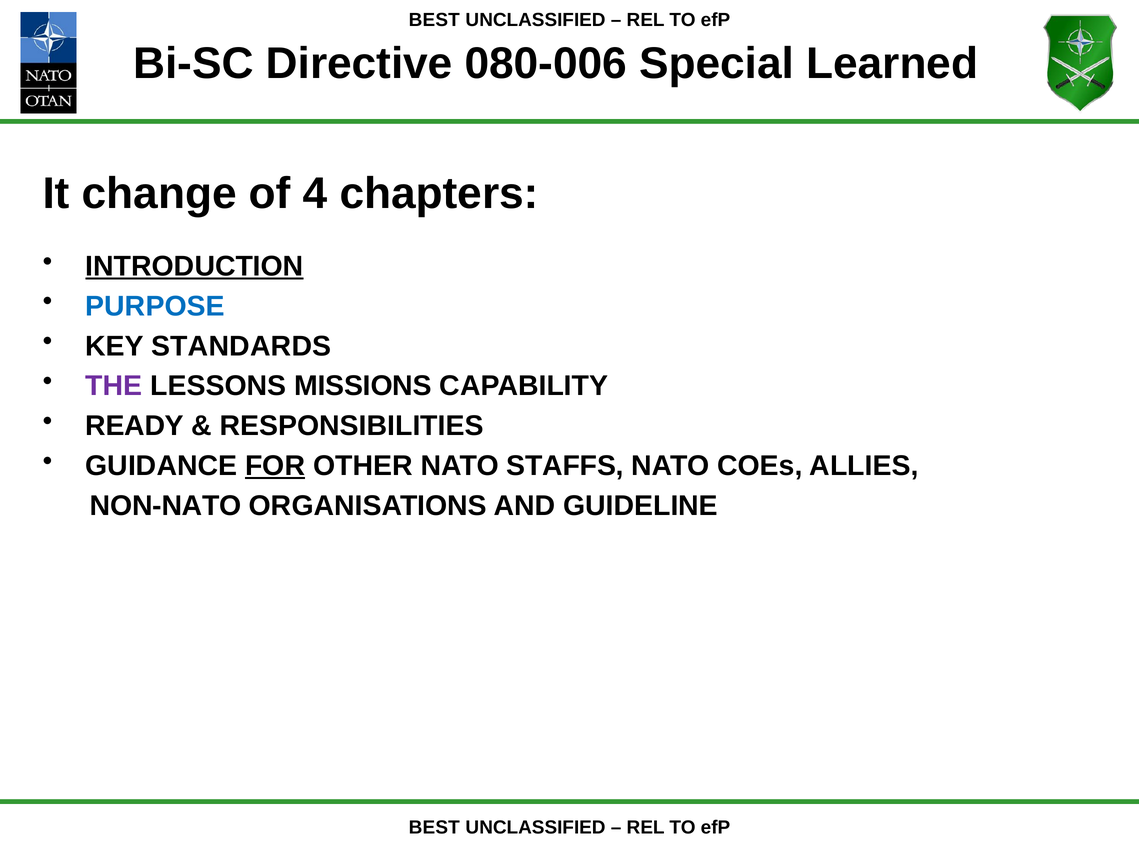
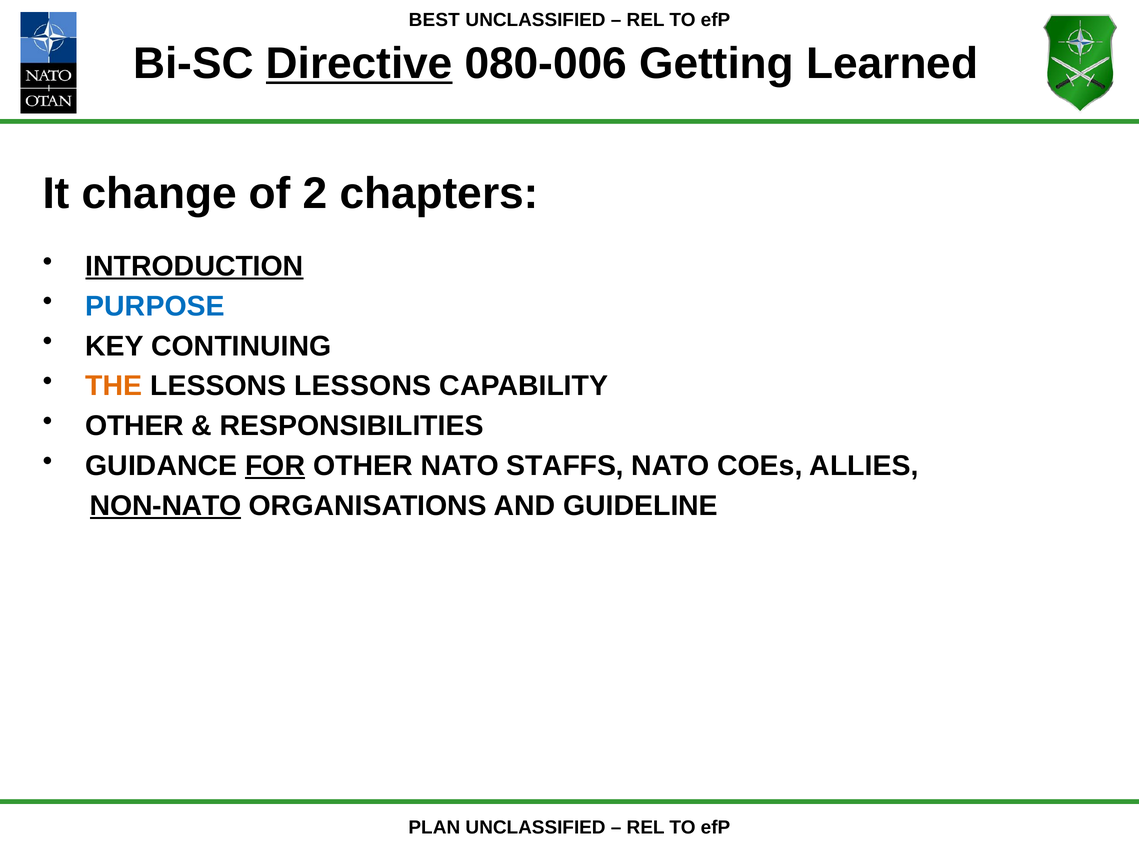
Directive underline: none -> present (359, 64)
Special: Special -> Getting (717, 64)
4: 4 -> 2 (315, 193)
STANDARDS: STANDARDS -> CONTINUING (241, 346)
THE colour: purple -> orange (114, 386)
LESSONS MISSIONS: MISSIONS -> LESSONS (363, 386)
READY: READY -> OTHER (135, 426)
NON-NATO underline: none -> present (166, 505)
BEST: BEST -> PLAN (434, 827)
